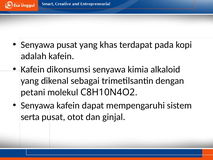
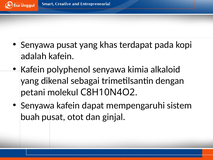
dikonsumsi: dikonsumsi -> polyphenol (68, 69)
serta: serta -> buah (30, 117)
